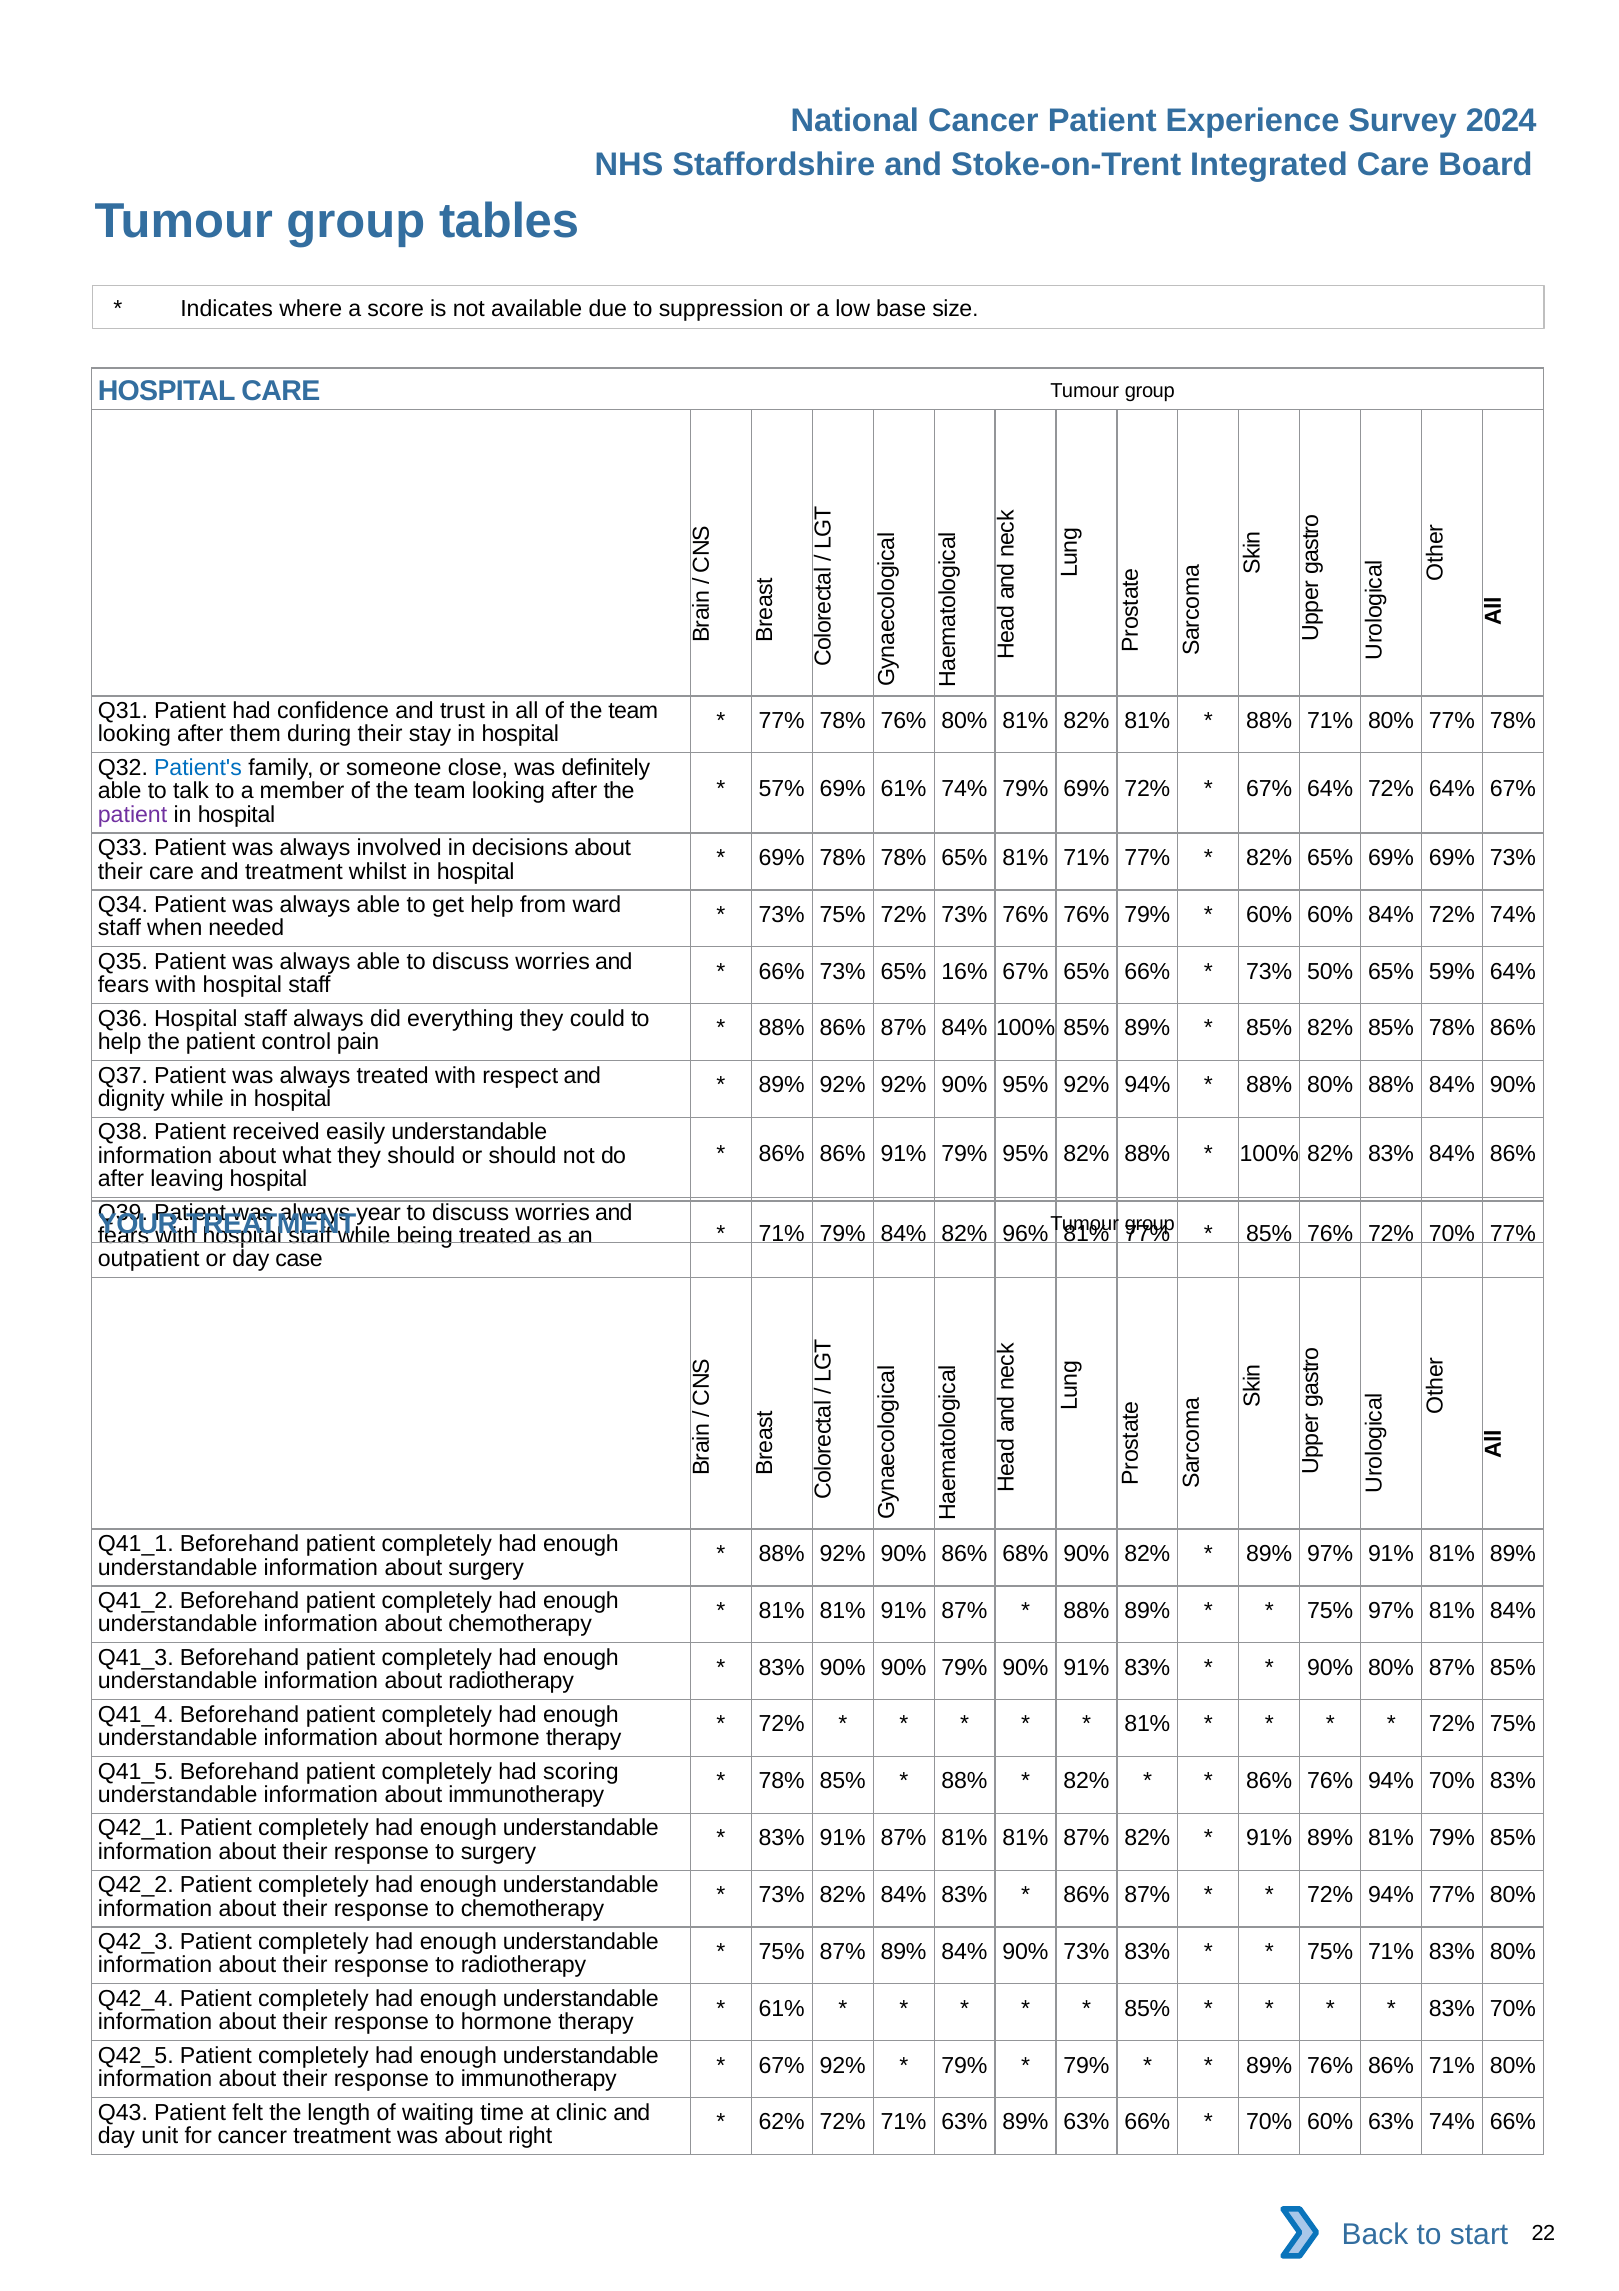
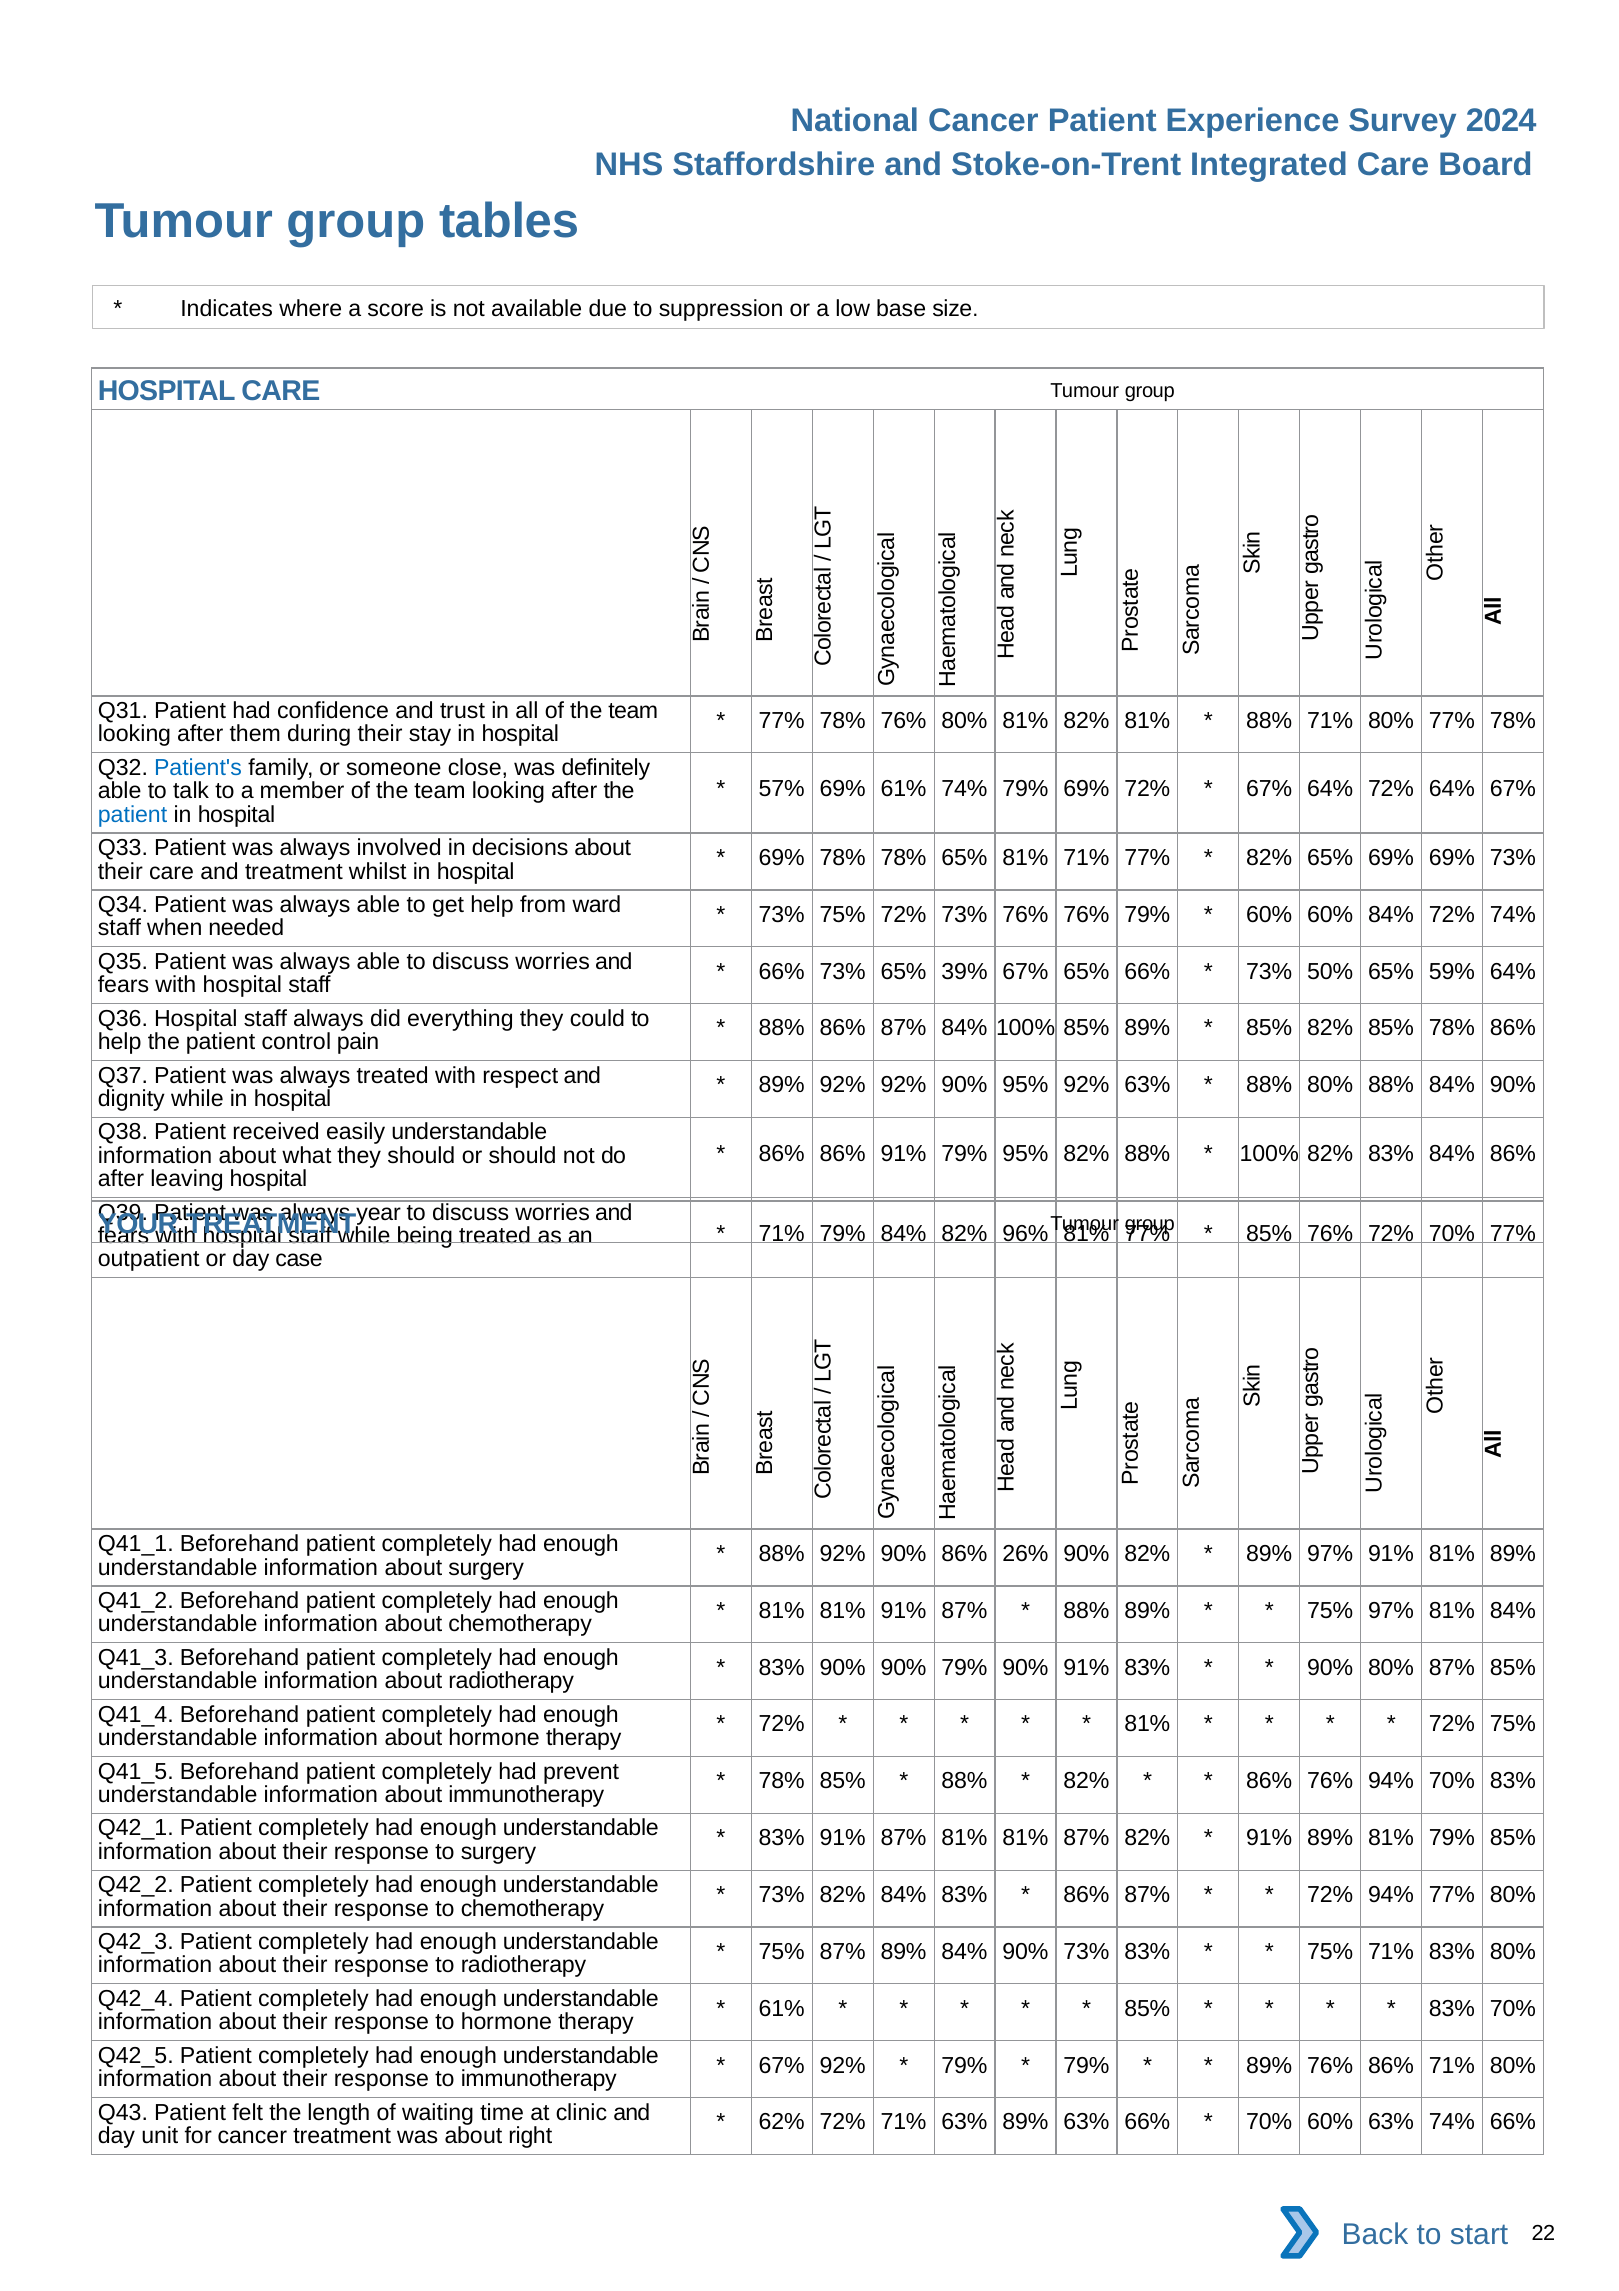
patient colour: purple -> blue (133, 815)
16%: 16% -> 39% (965, 972)
92% 94%: 94% -> 63% (1147, 1085)
68%: 68% -> 26% (1025, 1554)
scoring: scoring -> prevent (581, 1771)
